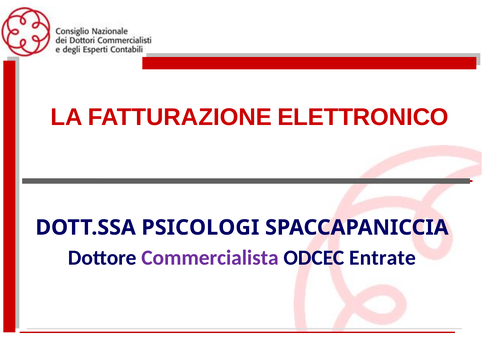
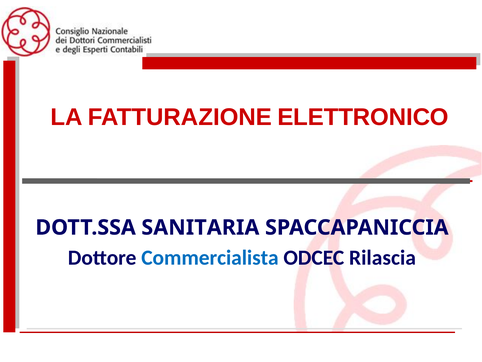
PSICOLOGI: PSICOLOGI -> SANITARIA (200, 227)
Commercialista colour: purple -> blue (210, 257)
Entrate: Entrate -> Rilascia (383, 257)
